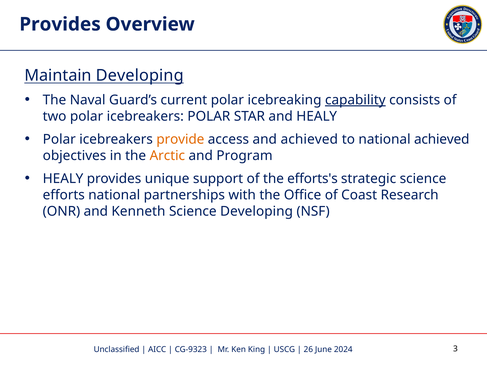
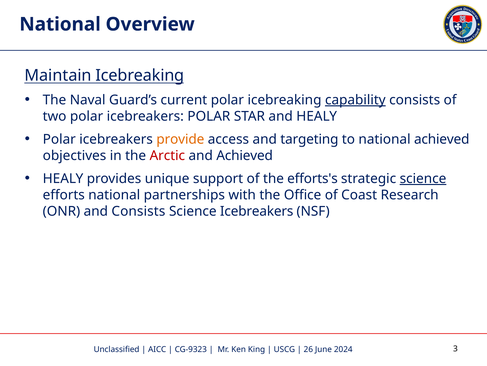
Provides: Provides -> National (60, 24)
Maintain Developing: Developing -> Icebreaking (140, 75)
and achieved: achieved -> targeting (309, 139)
Arctic colour: orange -> red (167, 155)
and Program: Program -> Achieved (245, 155)
science underline: none -> present (423, 178)
and Kenneth: Kenneth -> Consists (138, 211)
Science Developing: Developing -> Icebreakers (257, 211)
